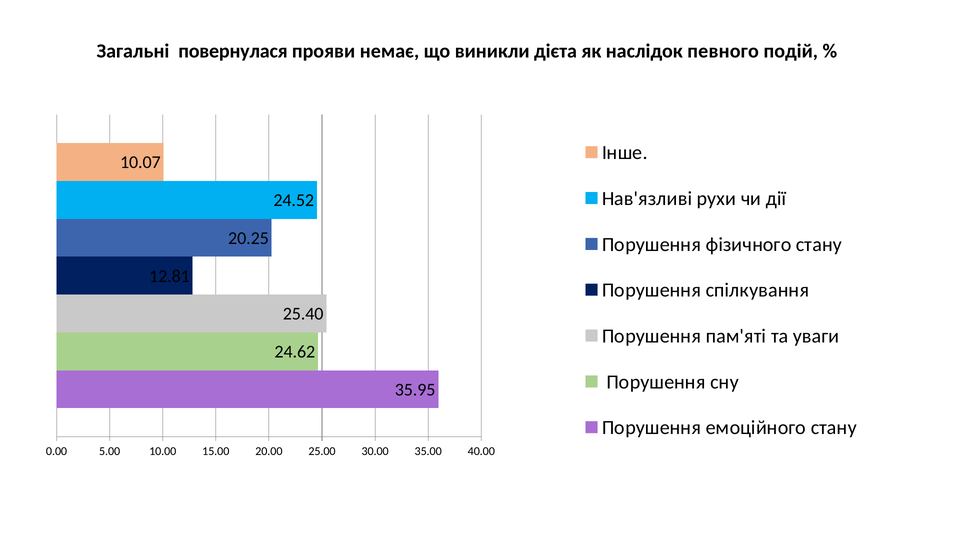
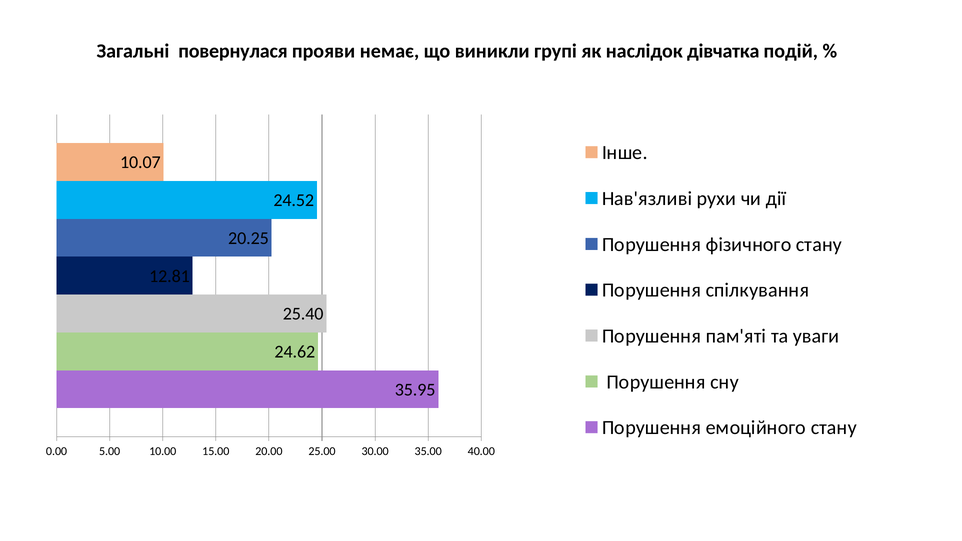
дієта: дієта -> групі (555, 51)
певного: певного -> дівчатка (723, 51)
